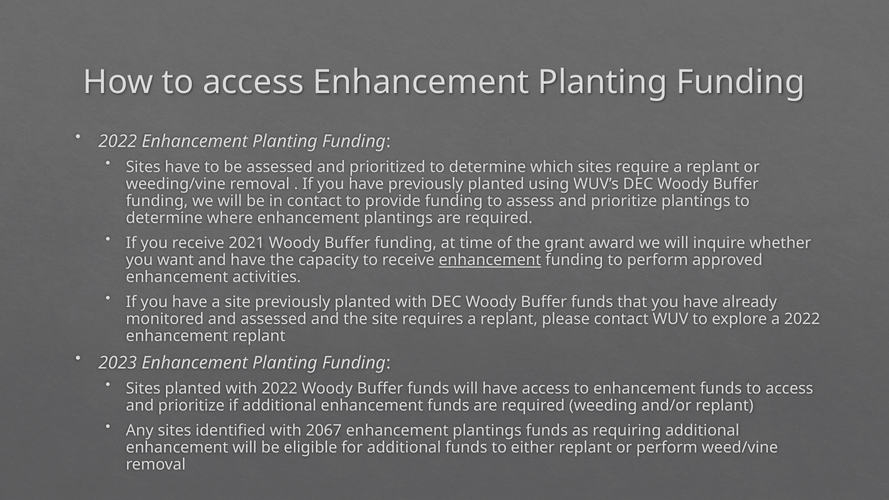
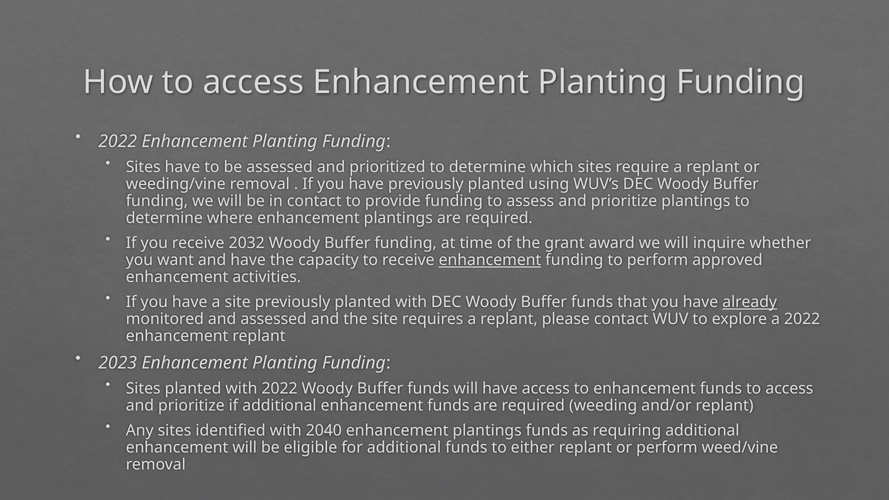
2021: 2021 -> 2032 (247, 243)
already underline: none -> present (750, 302)
2067: 2067 -> 2040 (324, 431)
